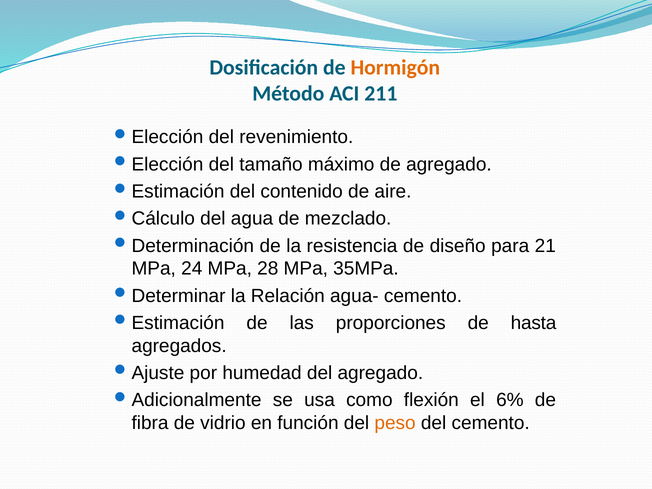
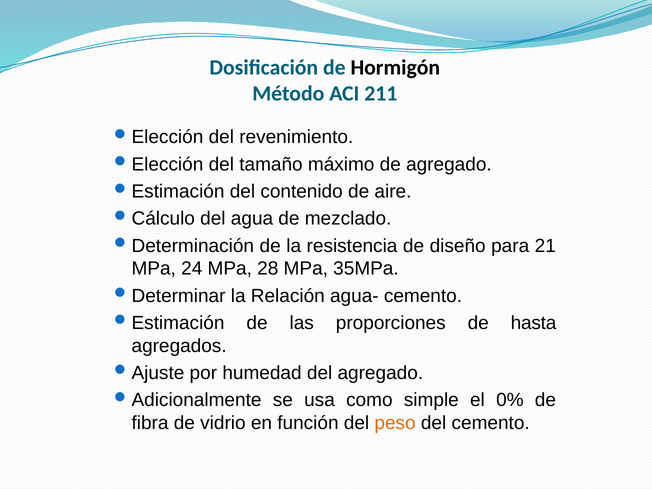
Hormigón colour: orange -> black (395, 68)
flexión: flexión -> simple (431, 400)
6%: 6% -> 0% (510, 400)
